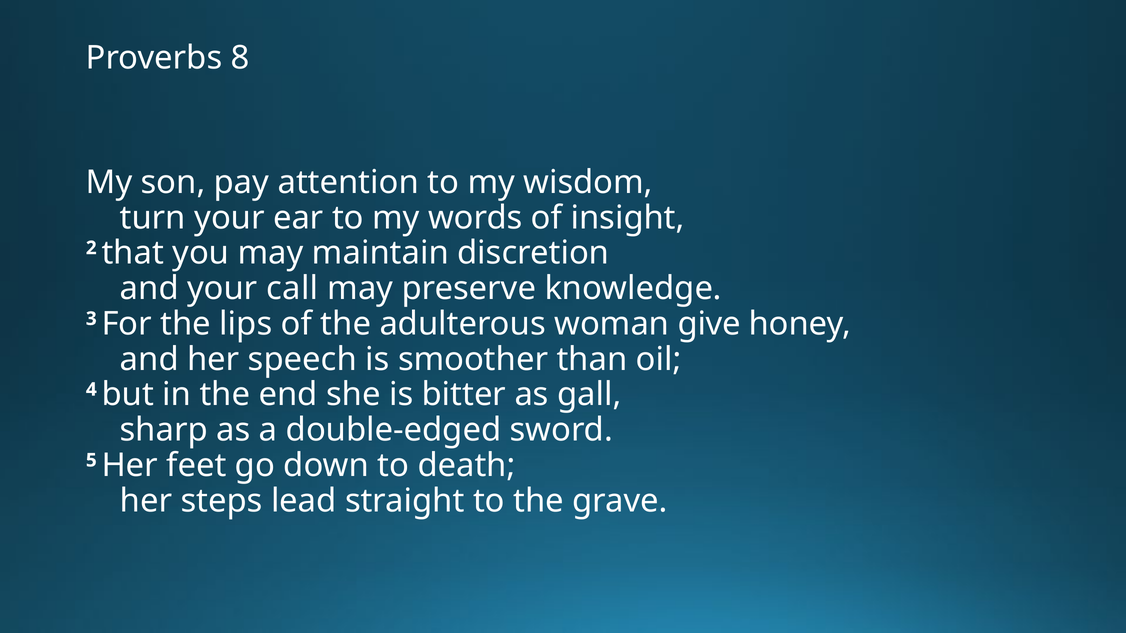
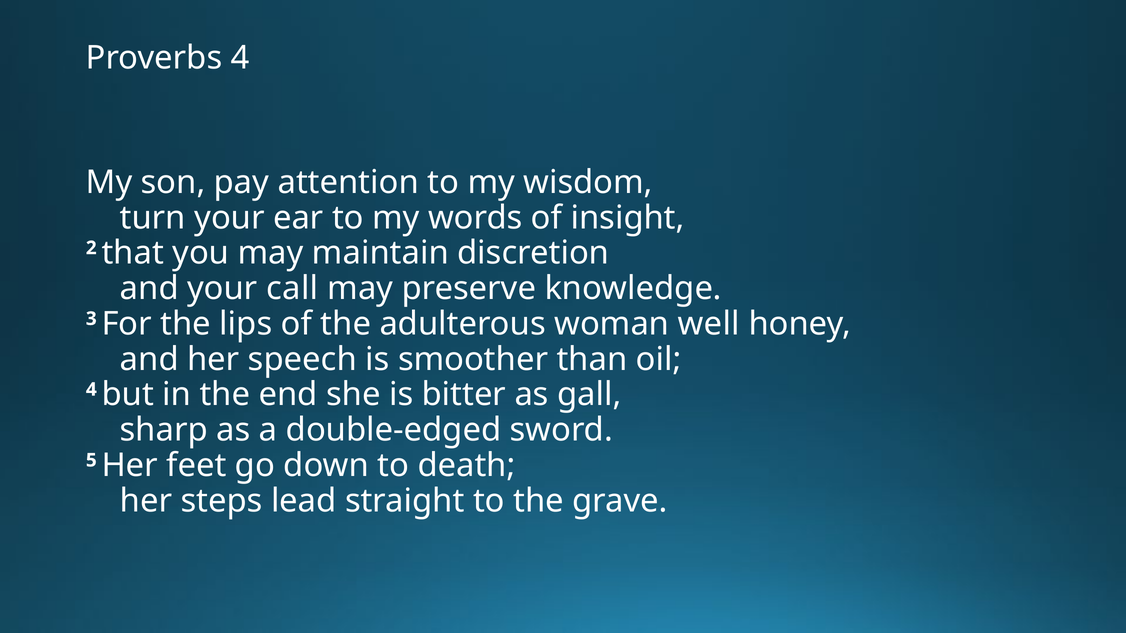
Proverbs 8: 8 -> 4 (240, 58)
give: give -> well (709, 324)
